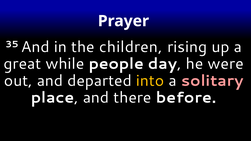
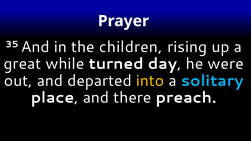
people: people -> turned (116, 64)
solitary colour: pink -> light blue (212, 81)
before: before -> preach (186, 98)
